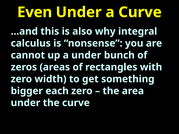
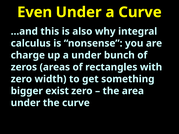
cannot: cannot -> charge (28, 55)
each: each -> exist (57, 91)
